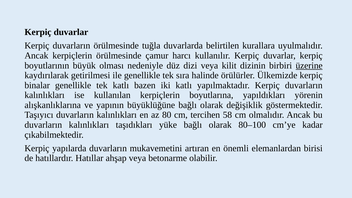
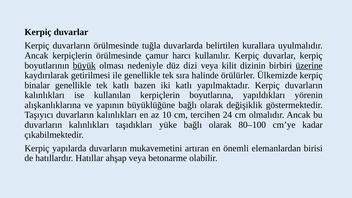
büyük underline: none -> present (84, 65)
80: 80 -> 10 (167, 115)
58: 58 -> 24 (227, 115)
